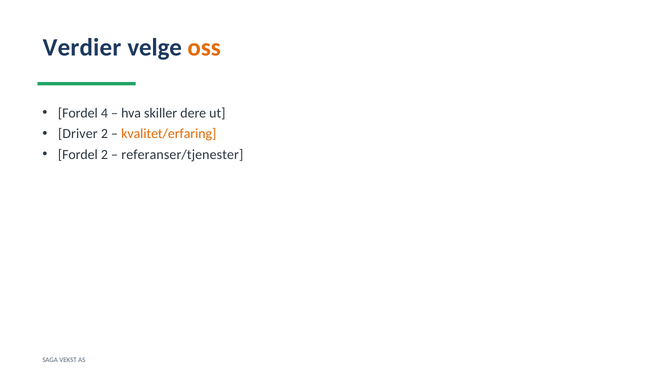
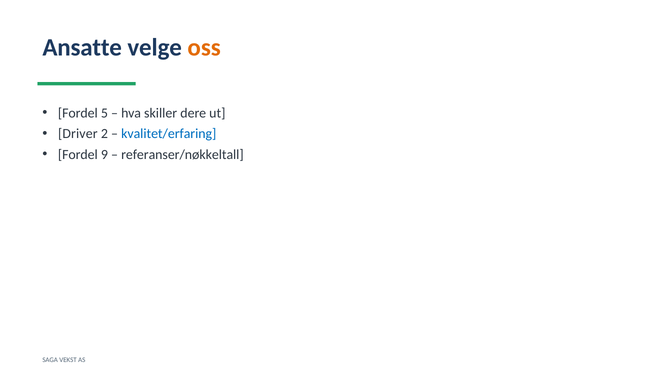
Verdier: Verdier -> Ansatte (82, 48)
4: 4 -> 5 (104, 113)
kvalitet/erfaring colour: orange -> blue (169, 134)
Fordel 2: 2 -> 9 (104, 154)
referanser/tjenester: referanser/tjenester -> referanser/nøkkeltall (182, 154)
